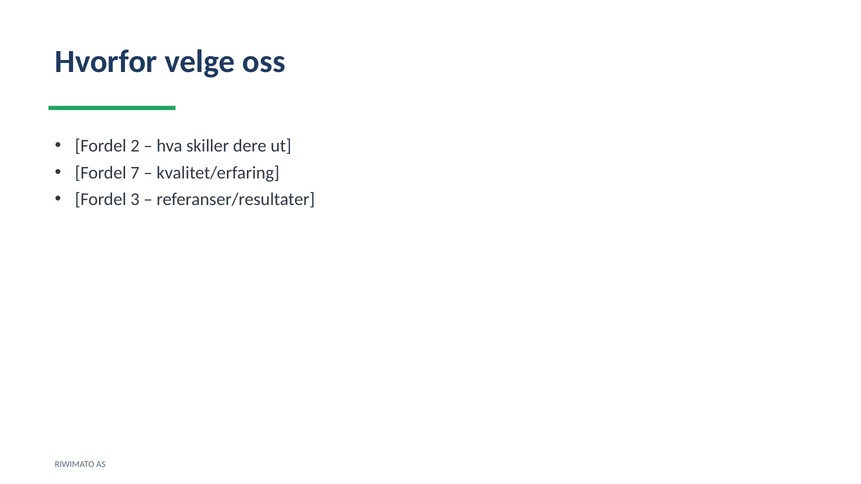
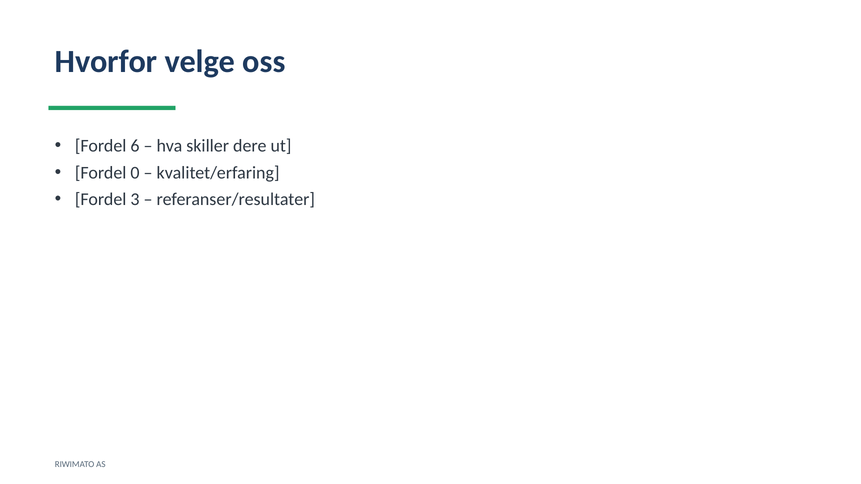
2: 2 -> 6 (135, 146)
7: 7 -> 0 (135, 173)
